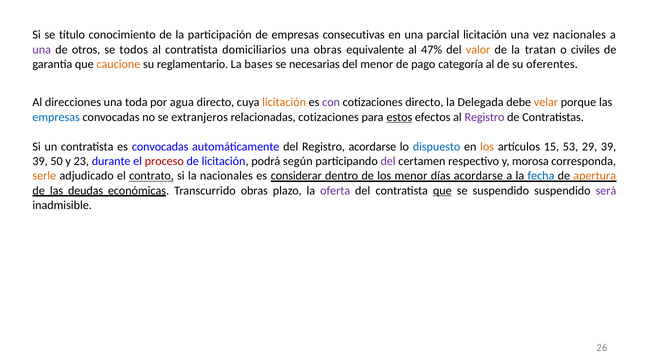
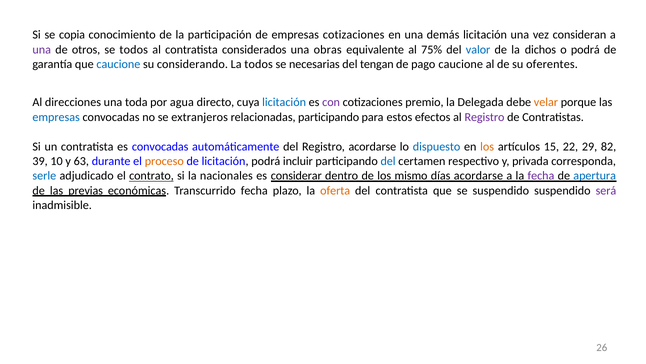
título: título -> copia (72, 35)
empresas consecutivas: consecutivas -> cotizaciones (354, 35)
parcial: parcial -> demás (443, 35)
vez nacionales: nacionales -> consideran (579, 35)
domiciliarios: domiciliarios -> considerados (254, 49)
47%: 47% -> 75% (432, 49)
valor colour: orange -> blue (478, 49)
tratan: tratan -> dichos (540, 49)
o civiles: civiles -> podrá (585, 49)
caucione colour: orange -> blue (118, 64)
reglamentario: reglamentario -> considerando (192, 64)
La bases: bases -> todos (259, 64)
del menor: menor -> tengan (377, 64)
pago categoría: categoría -> caucione (461, 64)
licitación colour: orange -> blue (284, 102)
cotizaciones directo: directo -> premio (424, 102)
relacionadas cotizaciones: cotizaciones -> participando (329, 117)
estos underline: present -> none (399, 117)
53: 53 -> 22 (570, 147)
29 39: 39 -> 82 (609, 147)
50: 50 -> 10 (57, 161)
23: 23 -> 63 (81, 161)
proceso colour: red -> orange (164, 161)
según: según -> incluir (298, 161)
del colour: purple -> blue (388, 161)
morosa: morosa -> privada (530, 161)
serle colour: orange -> blue (44, 176)
los menor: menor -> mismo (411, 176)
fecha colour: blue -> purple (541, 176)
apertura colour: orange -> blue (595, 176)
deudas: deudas -> previas (86, 190)
Transcurrido obras: obras -> fecha (254, 190)
oferta colour: purple -> orange (335, 190)
que underline: present -> none (442, 190)
